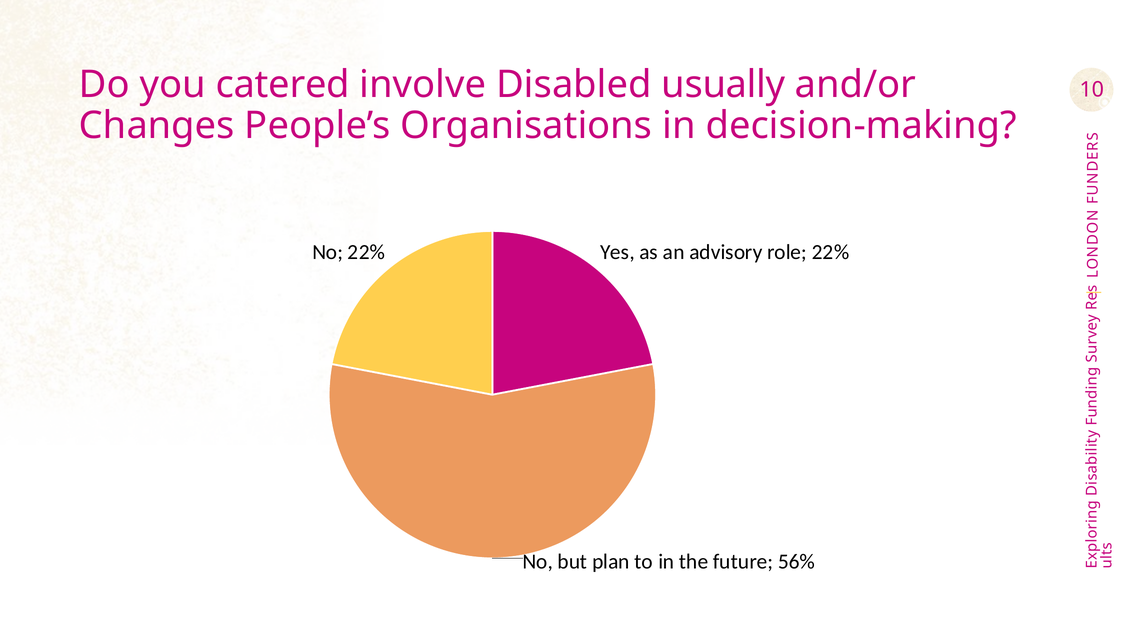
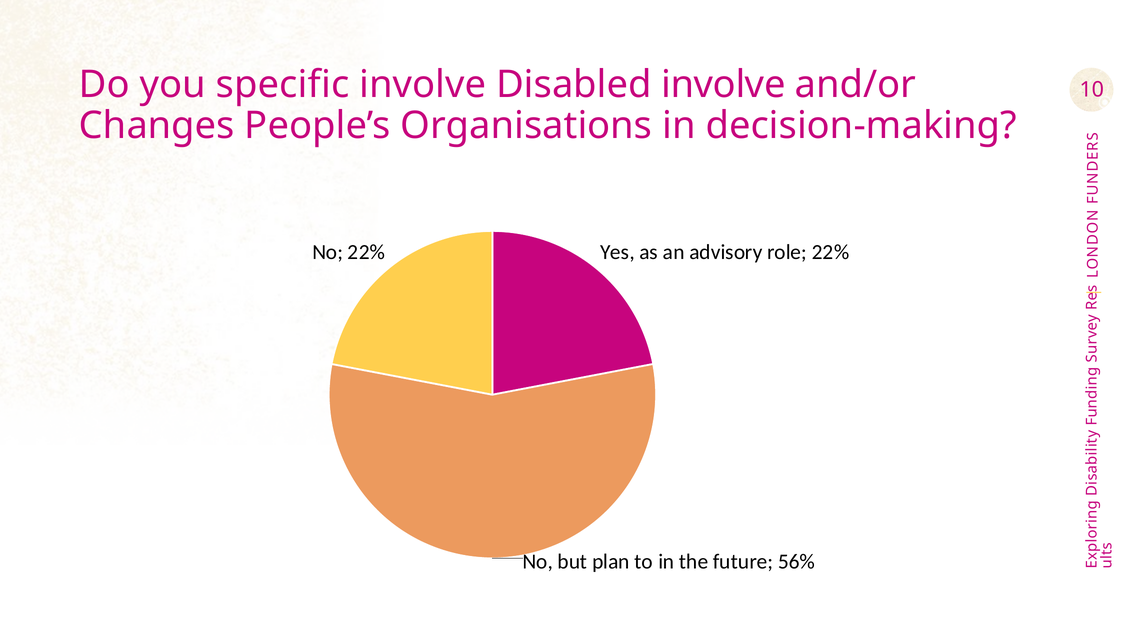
catered: catered -> specific (283, 85)
Disabled usually: usually -> involve (723, 85)
